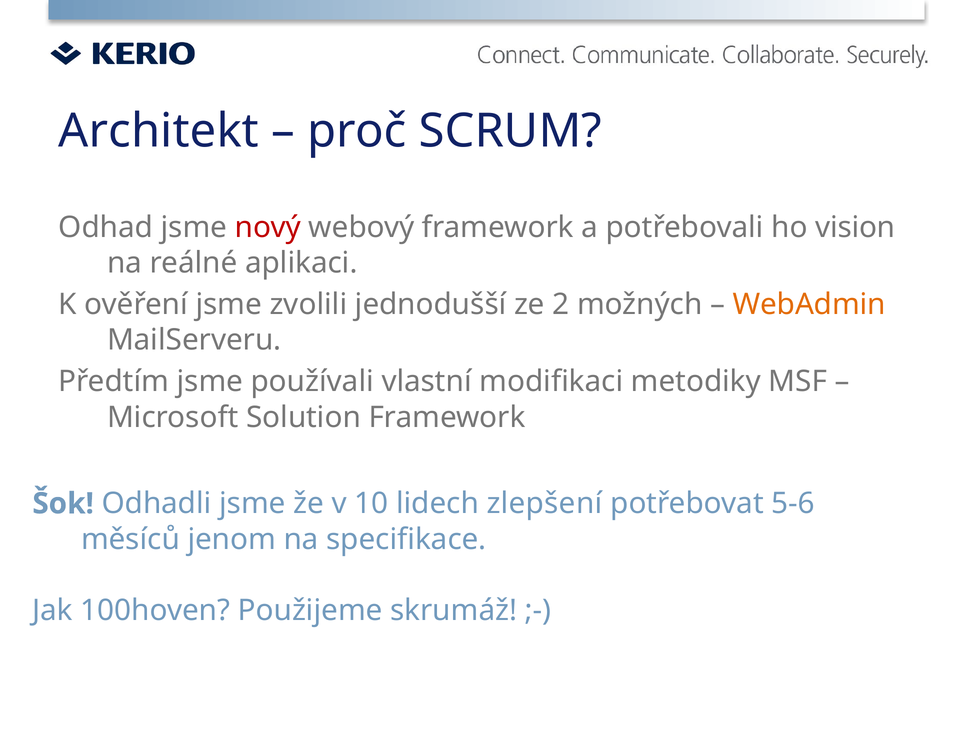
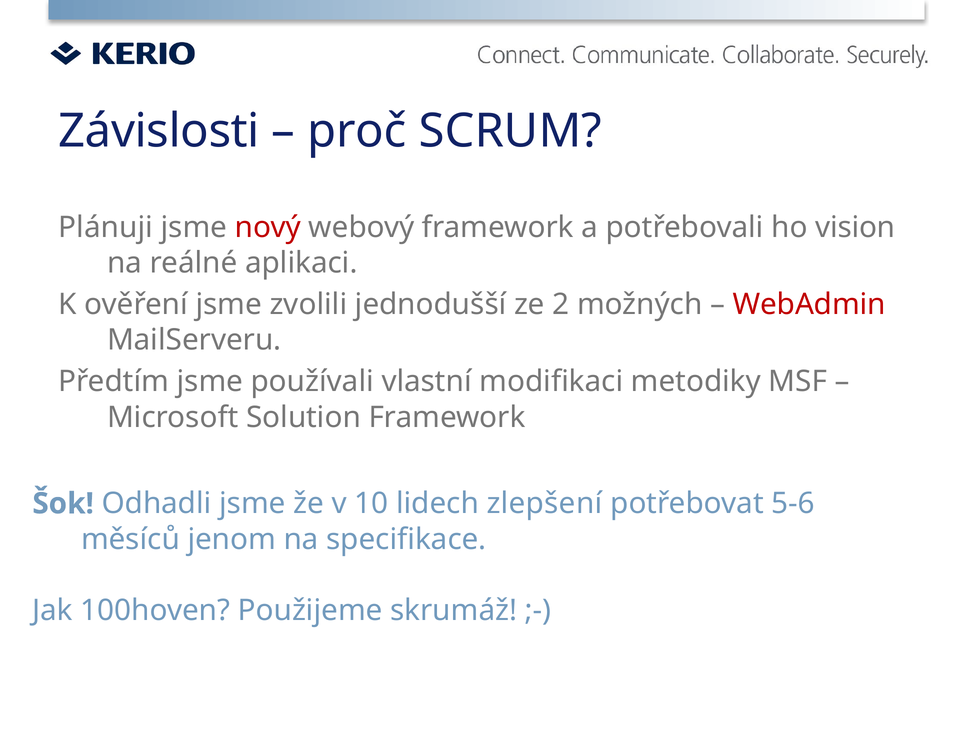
Architekt: Architekt -> Závislosti (159, 131)
Odhad: Odhad -> Plánuji (106, 228)
WebAdmin colour: orange -> red (809, 305)
